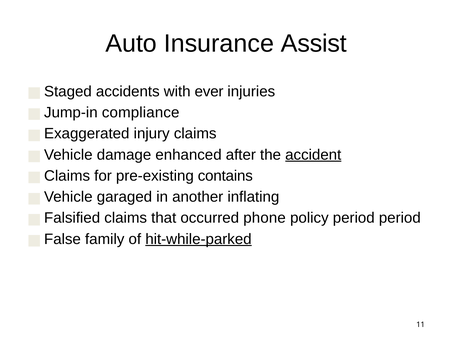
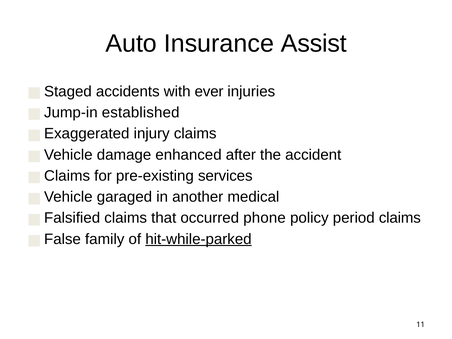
compliance: compliance -> established (141, 113)
accident underline: present -> none (313, 155)
contains: contains -> services (225, 176)
inflating: inflating -> medical (253, 197)
period period: period -> claims (400, 218)
